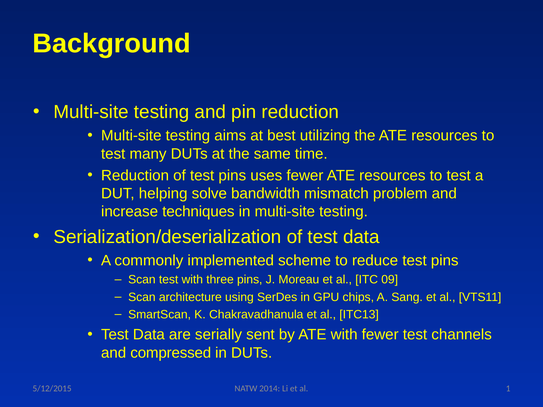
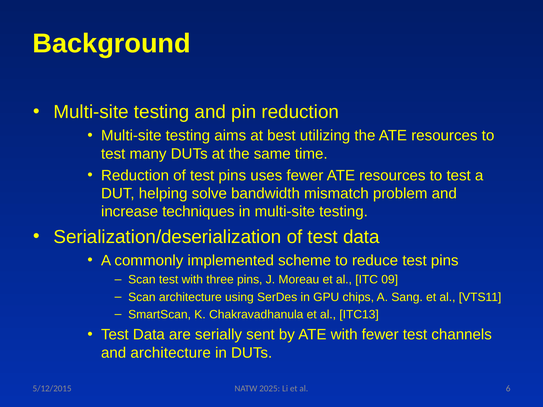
and compressed: compressed -> architecture (171, 353)
2014: 2014 -> 2025 (270, 389)
1: 1 -> 6 (508, 389)
